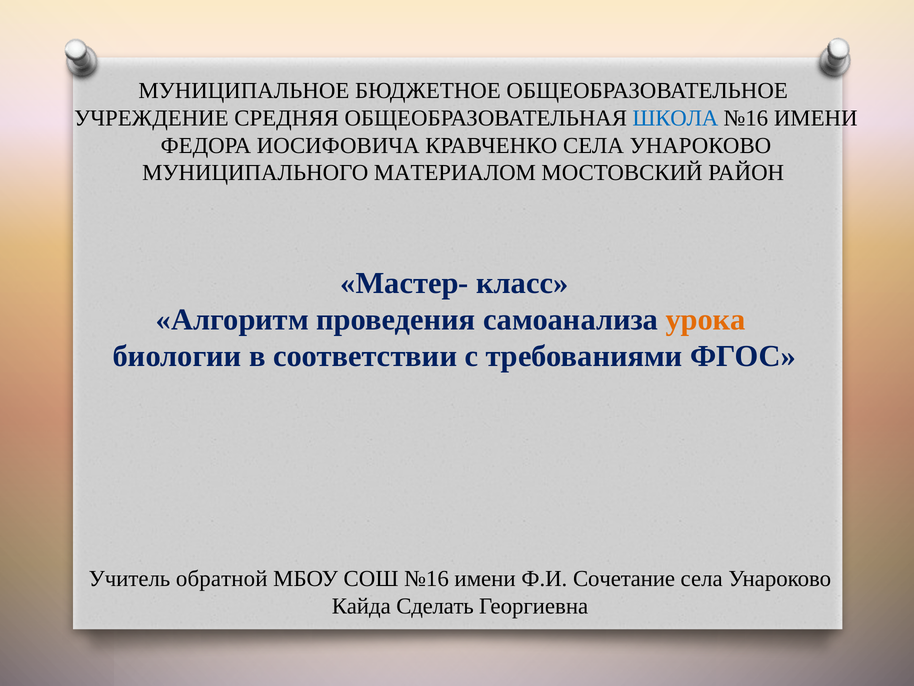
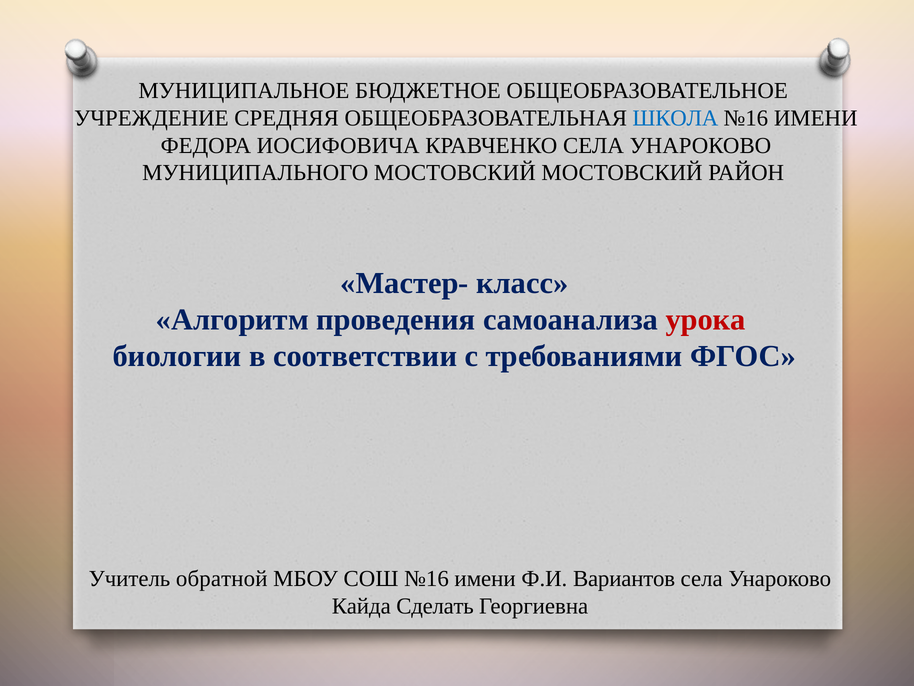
МУНИЦИПАЛЬНОГО МАТЕРИАЛОМ: МАТЕРИАЛОМ -> МОСТОВСКИЙ (455, 173)
урока colour: orange -> red (706, 320)
Сочетание: Сочетание -> Вариантов (624, 578)
